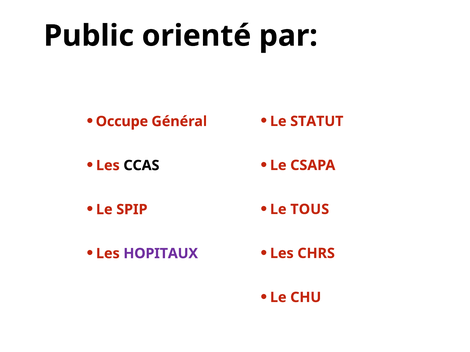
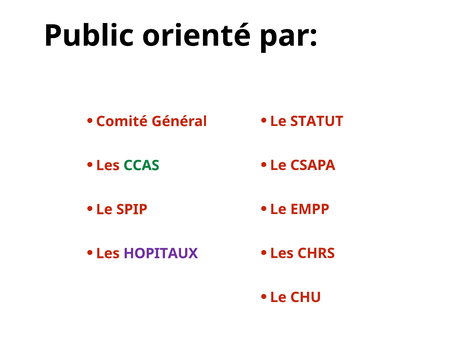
Occupe: Occupe -> Comité (122, 122)
CCAS colour: black -> green (141, 166)
TOUS: TOUS -> EMPP (310, 210)
